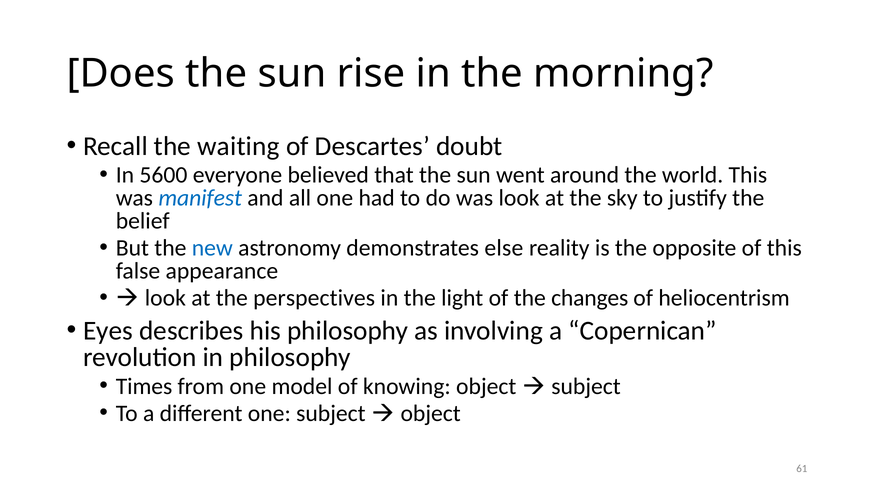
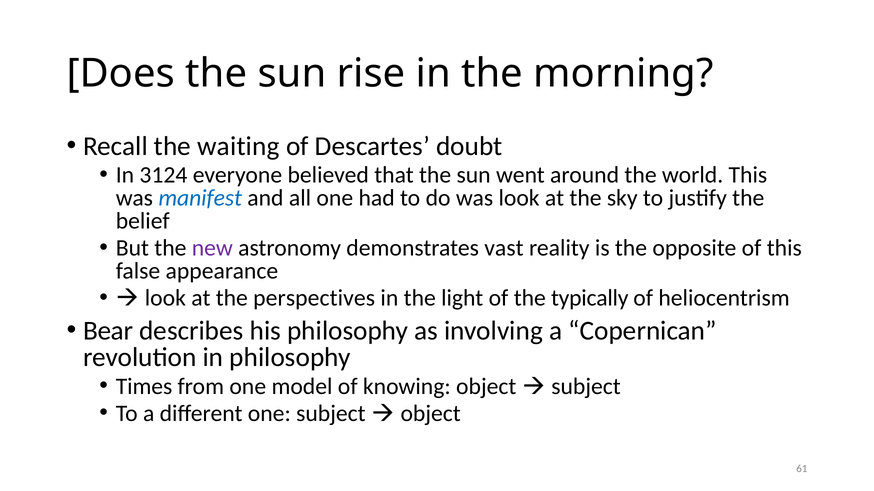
5600: 5600 -> 3124 (163, 175)
new colour: blue -> purple (212, 248)
else: else -> vast (504, 248)
changes: changes -> typically (590, 298)
Eyes: Eyes -> Bear (108, 331)
